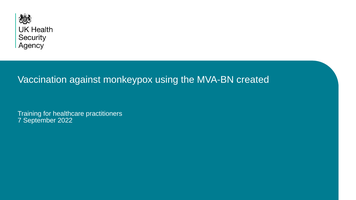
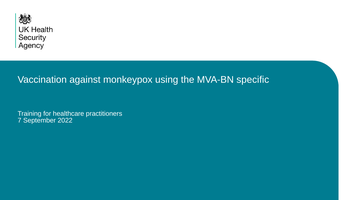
created: created -> specific (253, 80)
